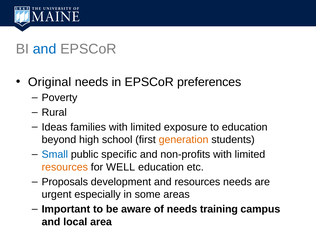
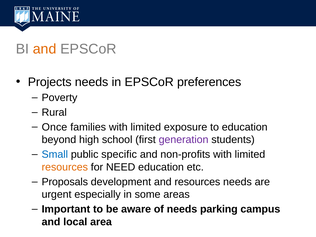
and colour: blue -> orange (45, 49)
Original: Original -> Projects (50, 82)
Ideas: Ideas -> Once (54, 127)
generation colour: orange -> purple (184, 140)
WELL: WELL -> NEED (121, 167)
training: training -> parking (219, 209)
